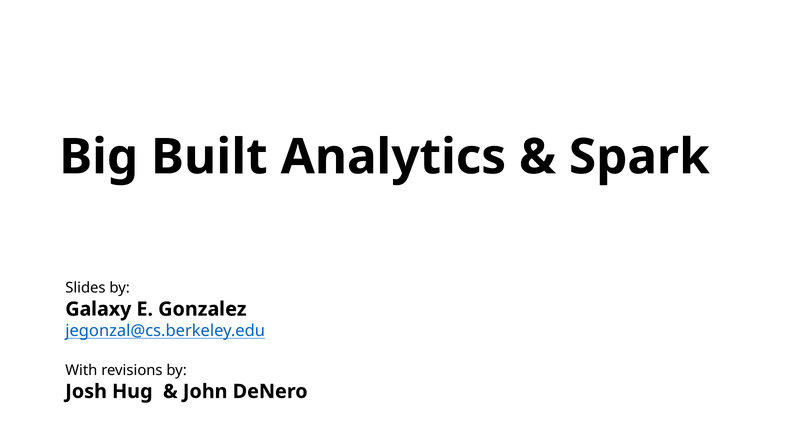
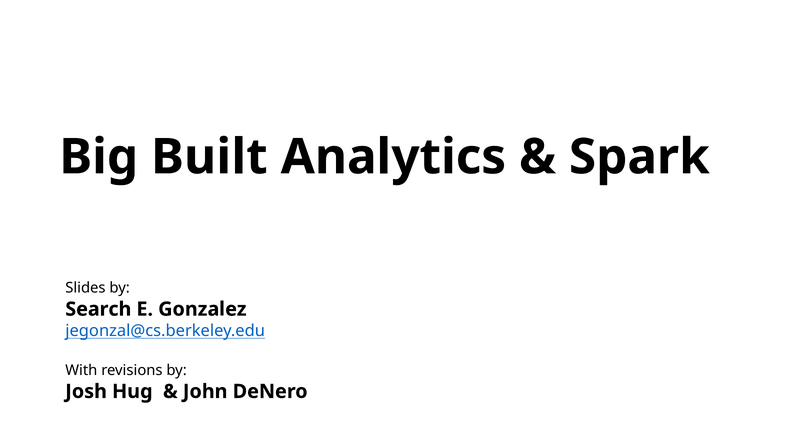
Galaxy: Galaxy -> Search (98, 309)
